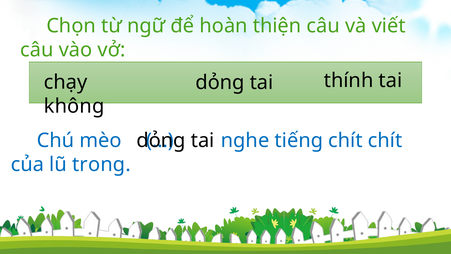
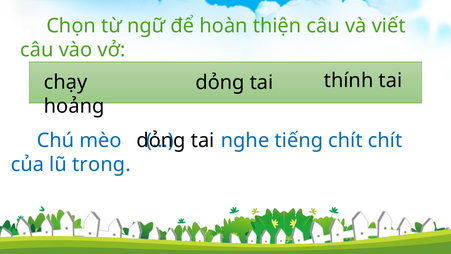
không: không -> hoảng (74, 106)
